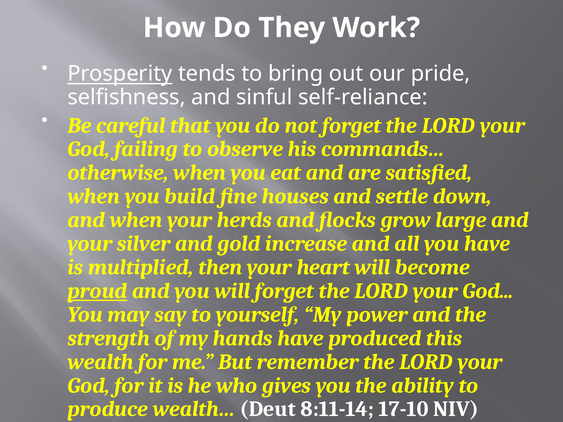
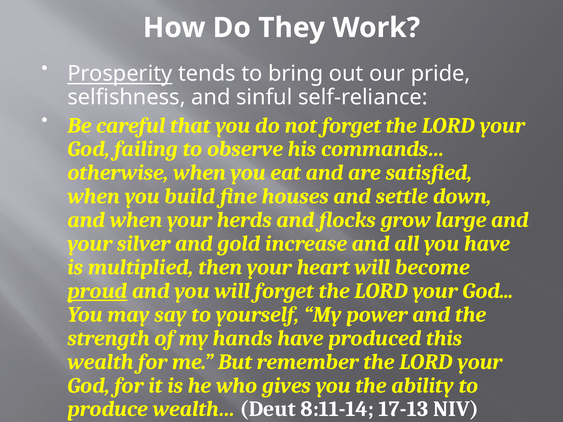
17-10: 17-10 -> 17-13 (403, 409)
